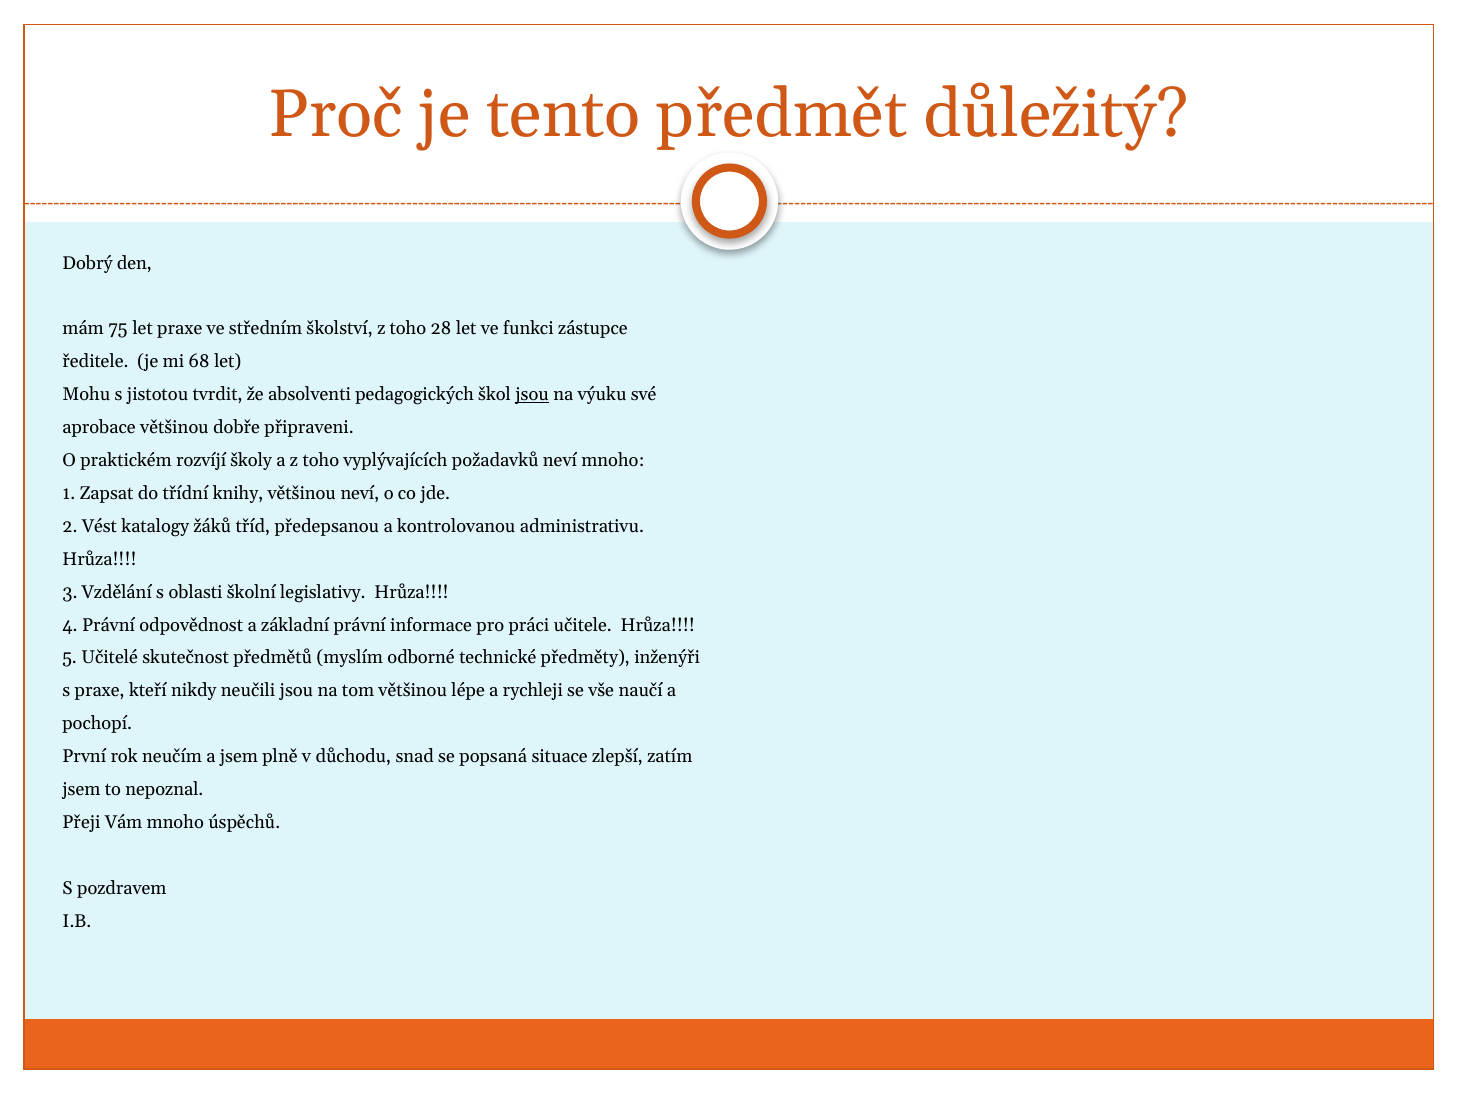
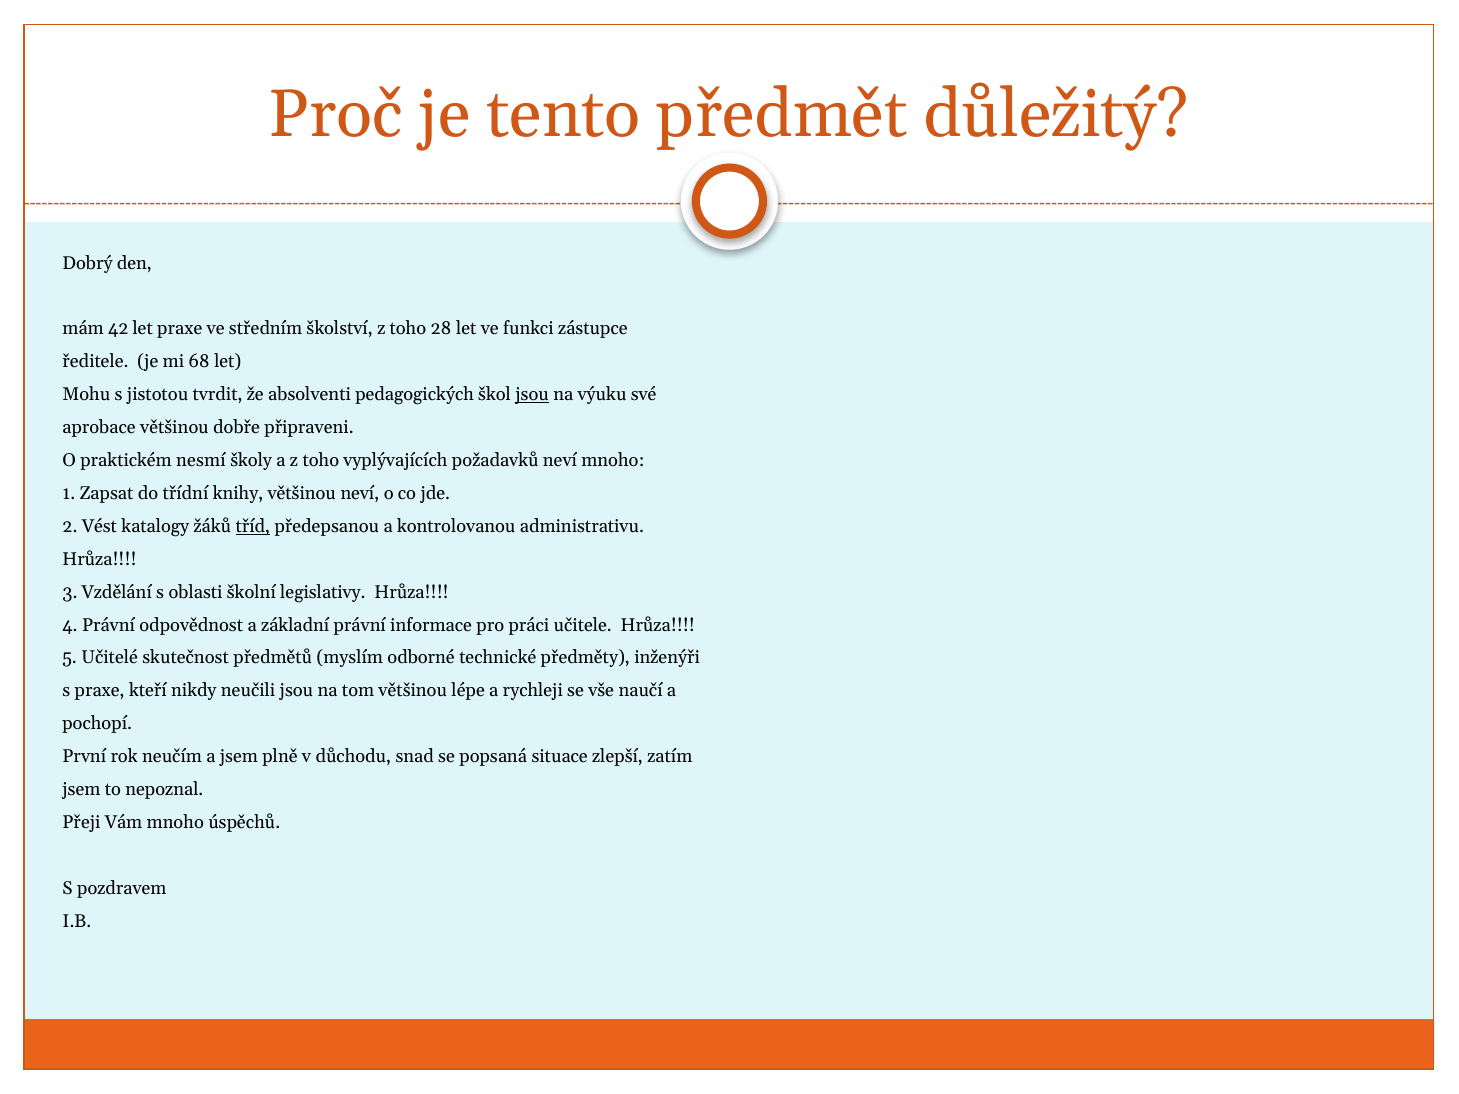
75: 75 -> 42 (118, 329)
rozvíjí: rozvíjí -> nesmí (201, 461)
tříd underline: none -> present (253, 526)
